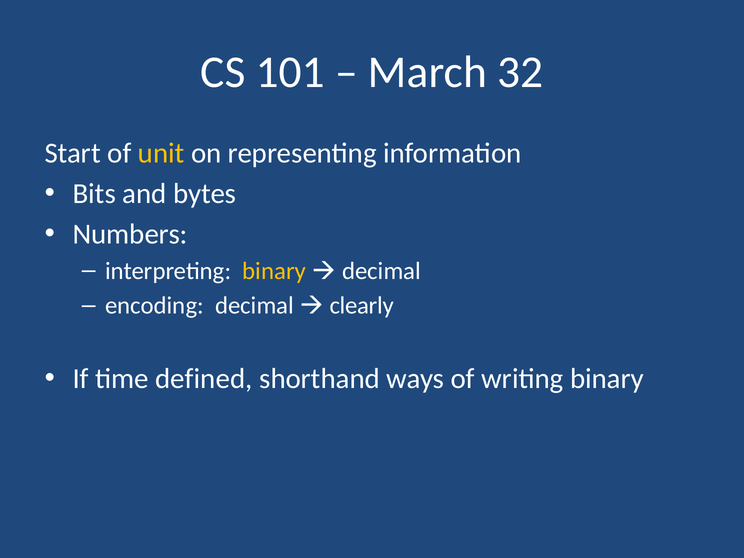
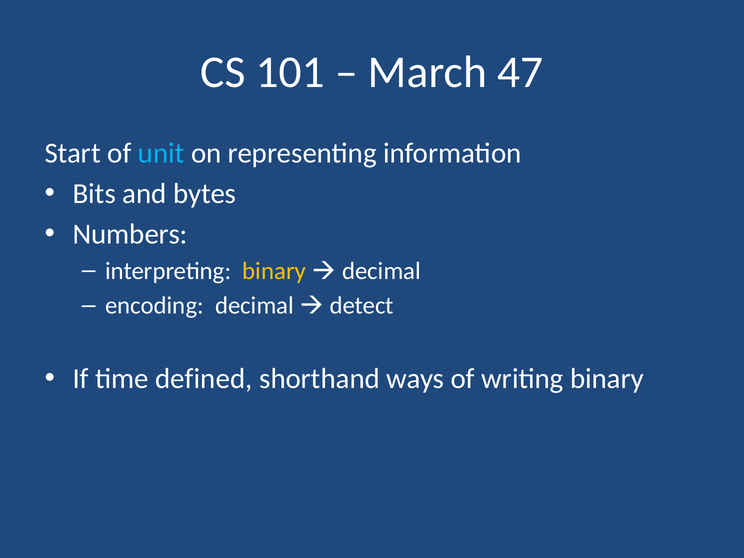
32: 32 -> 47 (520, 72)
unit colour: yellow -> light blue (161, 153)
clearly: clearly -> detect (362, 306)
